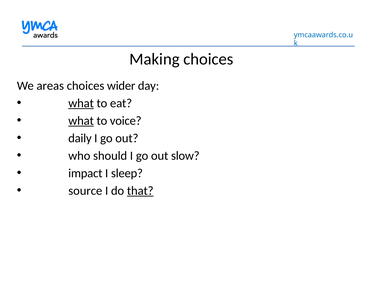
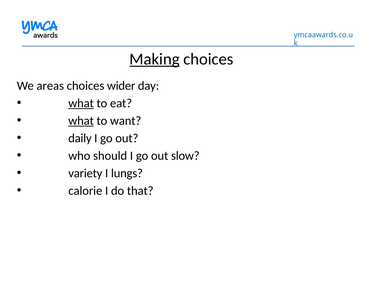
Making underline: none -> present (155, 59)
voice: voice -> want (126, 121)
impact: impact -> variety (85, 173)
sleep: sleep -> lungs (127, 173)
source: source -> calorie (85, 190)
that underline: present -> none (140, 190)
